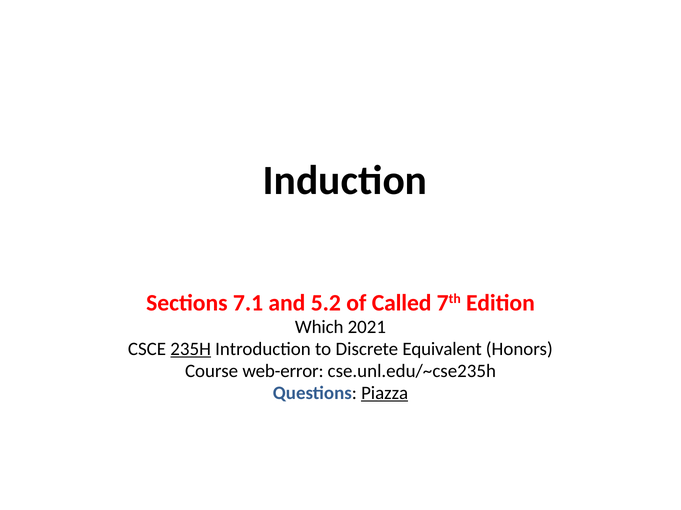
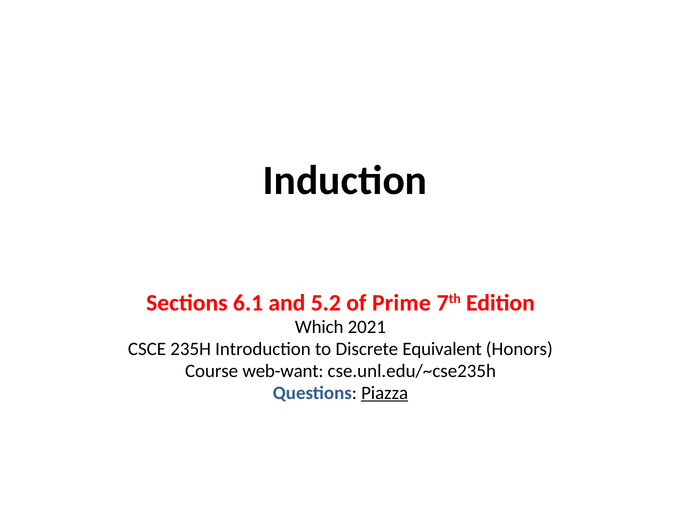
7.1: 7.1 -> 6.1 (248, 303)
Called: Called -> Prime (401, 303)
235H underline: present -> none (191, 350)
web-error: web-error -> web-want (283, 371)
